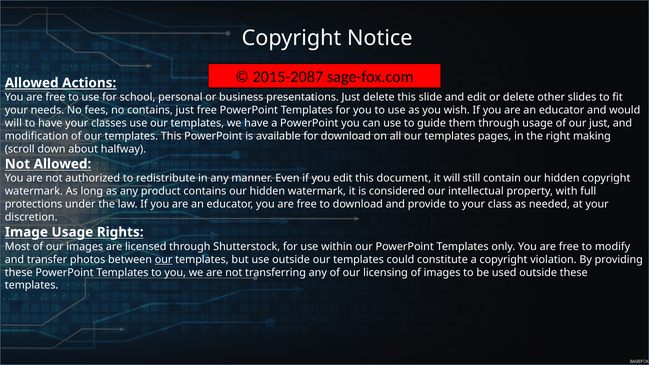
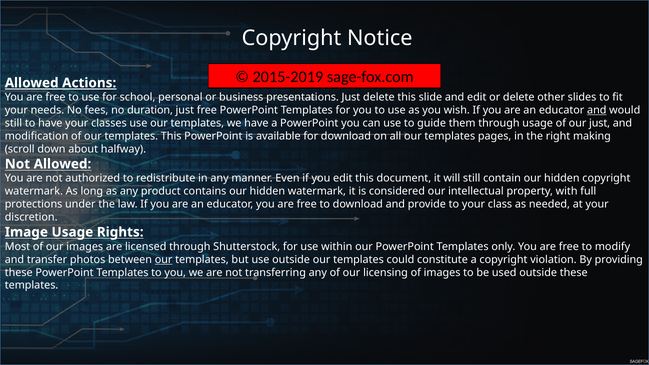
2015-2087: 2015-2087 -> 2015-2019 (288, 77)
no contains: contains -> duration (150, 110)
and underline: none -> present (597, 110)
will: will -> still (13, 123)
